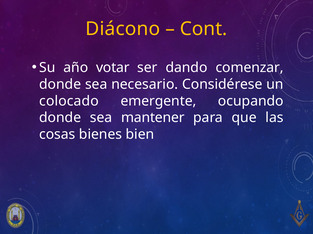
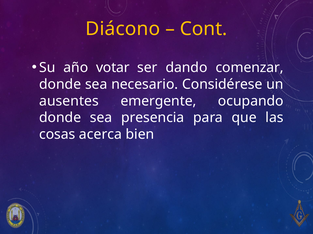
colocado: colocado -> ausentes (69, 101)
mantener: mantener -> presencia (153, 118)
bienes: bienes -> acerca (100, 135)
